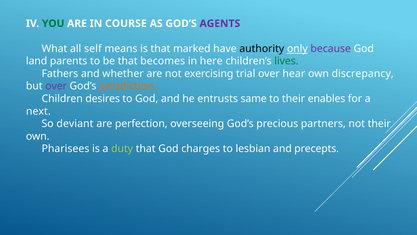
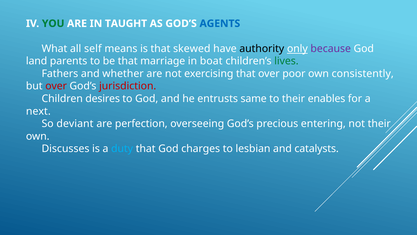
COURSE: COURSE -> TAUGHT (126, 23)
AGENTS colour: purple -> blue (220, 23)
marked: marked -> skewed (192, 49)
becomes: becomes -> marriage (163, 61)
here: here -> boat (211, 61)
exercising trial: trial -> that (246, 74)
hear: hear -> poor (294, 74)
discrepancy: discrepancy -> consistently (363, 74)
over colour: purple -> red (56, 86)
jurisdiction colour: orange -> red (128, 86)
partners: partners -> entering (323, 124)
Pharisees: Pharisees -> Discusses (66, 149)
duty colour: light green -> light blue (122, 149)
precepts: precepts -> catalysts (317, 149)
